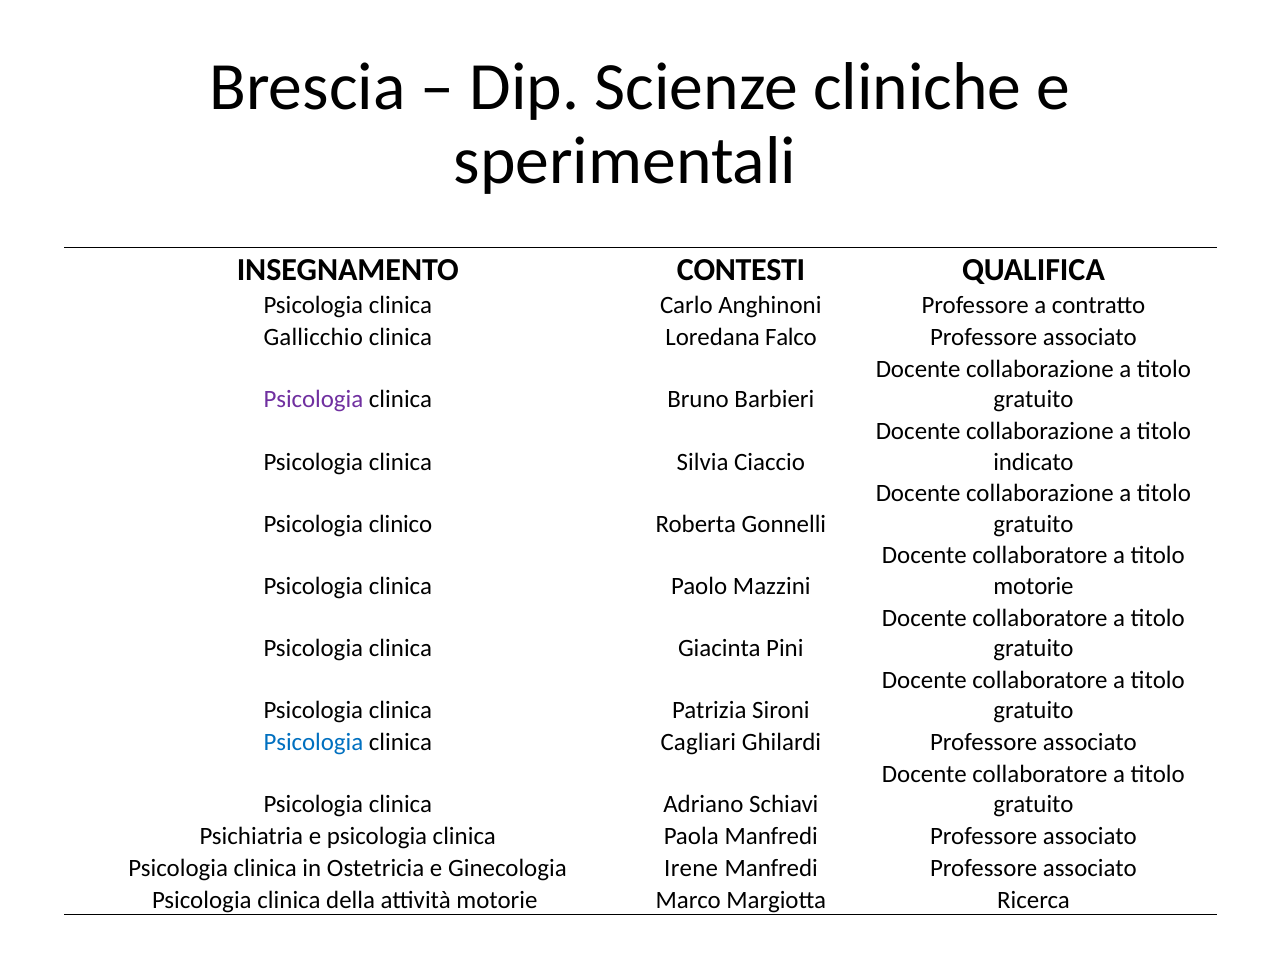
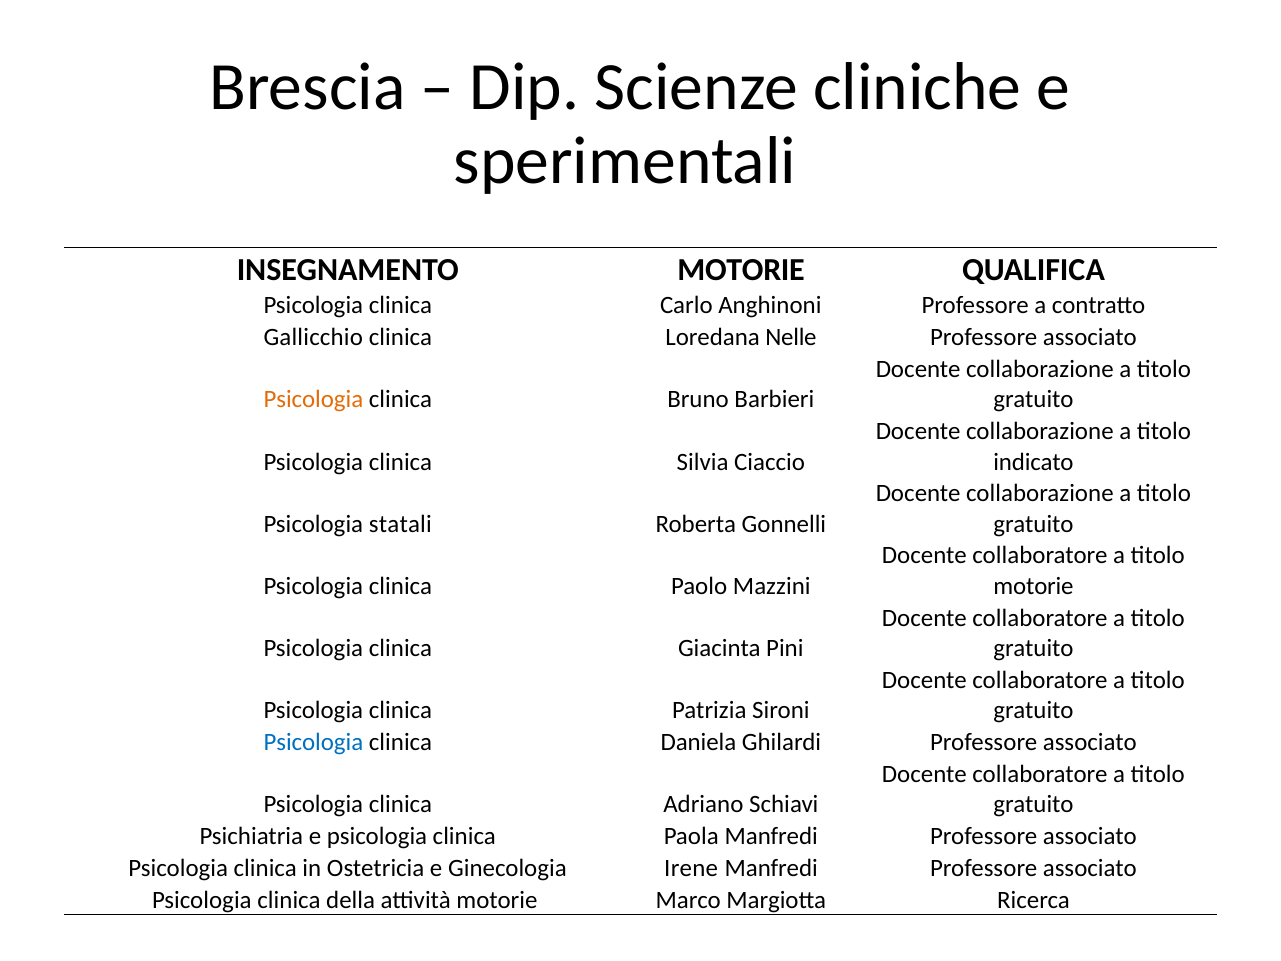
INSEGNAMENTO CONTESTI: CONTESTI -> MOTORIE (741, 269)
Falco: Falco -> Nelle (791, 337)
Psicologia colour: purple -> orange (313, 400)
clinico: clinico -> statali (400, 524)
Cagliari: Cagliari -> Daniela (698, 742)
